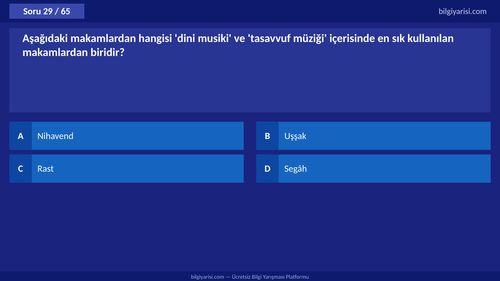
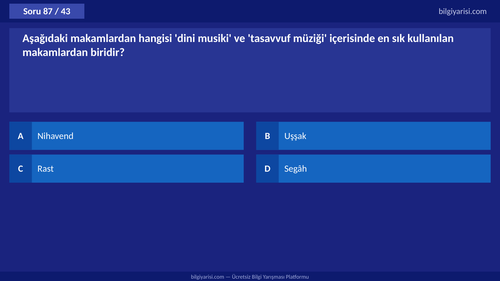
29: 29 -> 87 (48, 11)
65: 65 -> 43 (66, 11)
